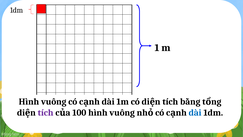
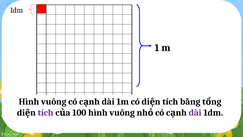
dài colour: blue -> purple (195, 112)
